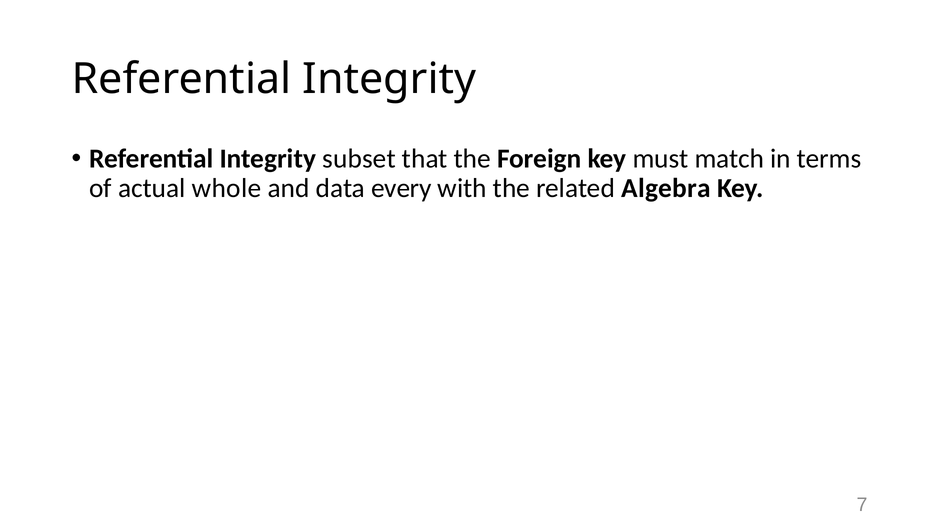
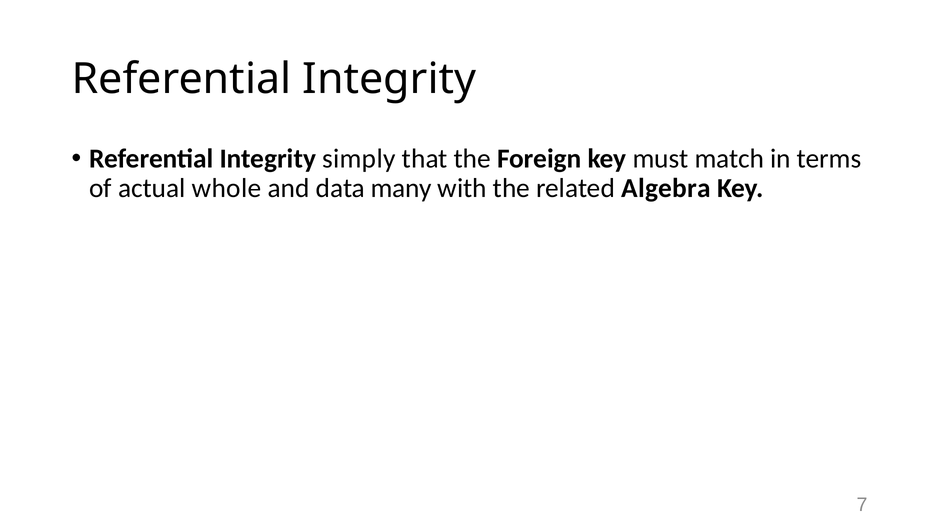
subset: subset -> simply (359, 159)
every: every -> many (401, 188)
